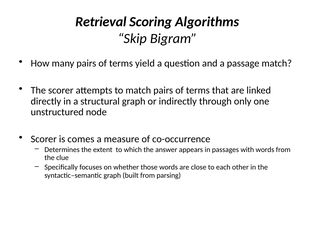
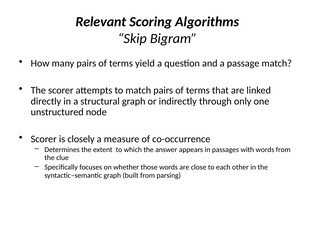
Retrieval: Retrieval -> Relevant (101, 22)
comes: comes -> closely (81, 139)
